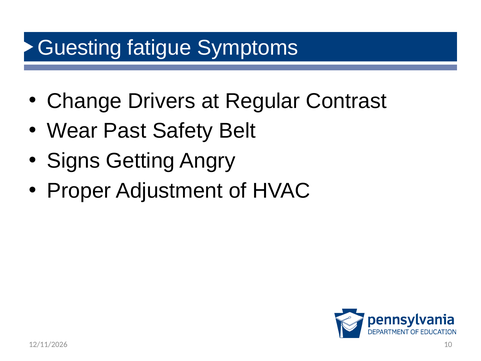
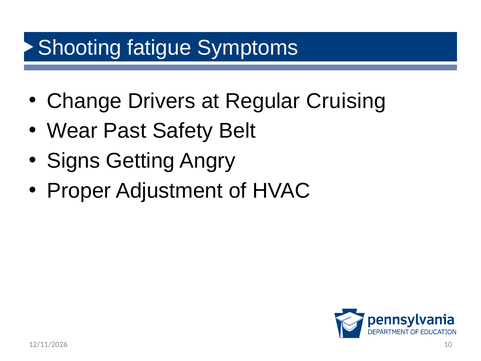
Guesting: Guesting -> Shooting (80, 48)
Contrast: Contrast -> Cruising (346, 101)
